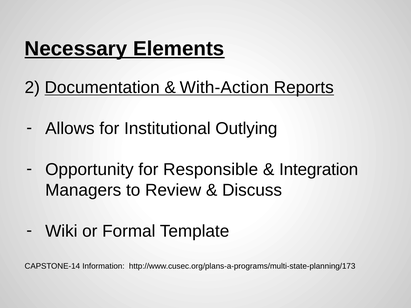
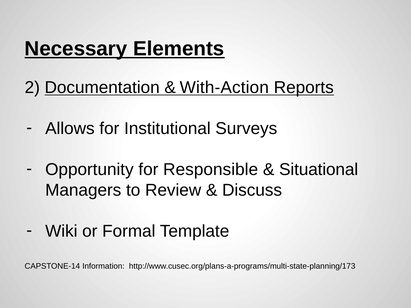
Outlying: Outlying -> Surveys (246, 129)
Integration: Integration -> Situational (319, 170)
